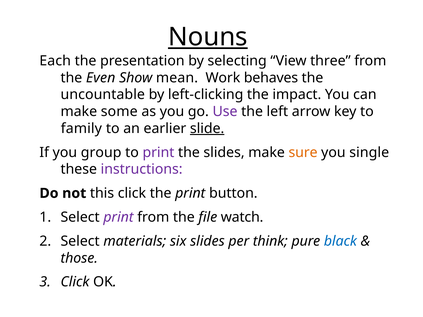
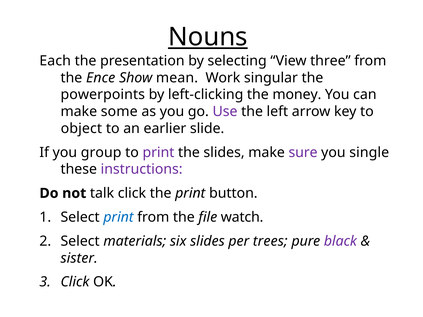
Even: Even -> Ence (101, 78)
behaves: behaves -> singular (271, 78)
uncountable: uncountable -> powerpoints (103, 95)
impact: impact -> money (297, 95)
family: family -> object (81, 129)
slide underline: present -> none (207, 129)
sure colour: orange -> purple (303, 153)
this: this -> talk (102, 193)
print colour: purple -> blue (118, 217)
think: think -> trees (270, 241)
black colour: blue -> purple (340, 241)
those: those -> sister (79, 258)
